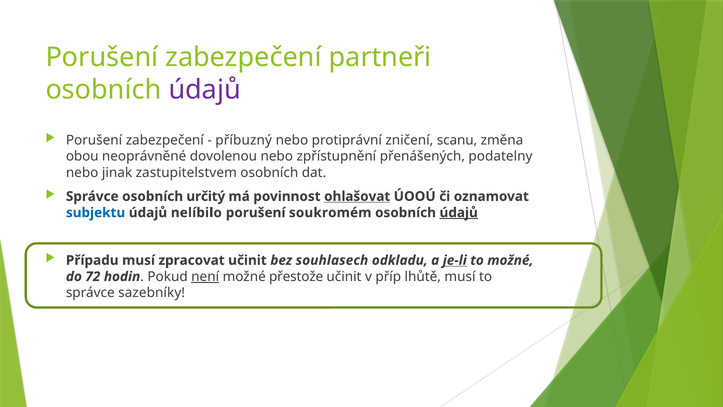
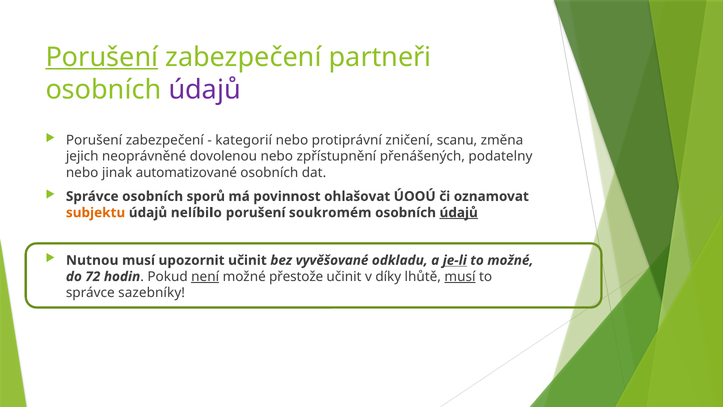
Porušení underline: none -> present (102, 57)
příbuzný: příbuzný -> kategorií (244, 140)
obou: obou -> jejich (82, 156)
zastupitelstvem: zastupitelstvem -> automatizované (186, 172)
určitý: určitý -> sporů (206, 196)
ohlašovat underline: present -> none (357, 196)
subjektu colour: blue -> orange (96, 213)
Případu: Případu -> Nutnou (92, 260)
zpracovat: zpracovat -> upozornit (192, 260)
souhlasech: souhlasech -> vyvěšované (332, 260)
příp: příp -> díky (388, 276)
musí underline: none -> present (460, 276)
